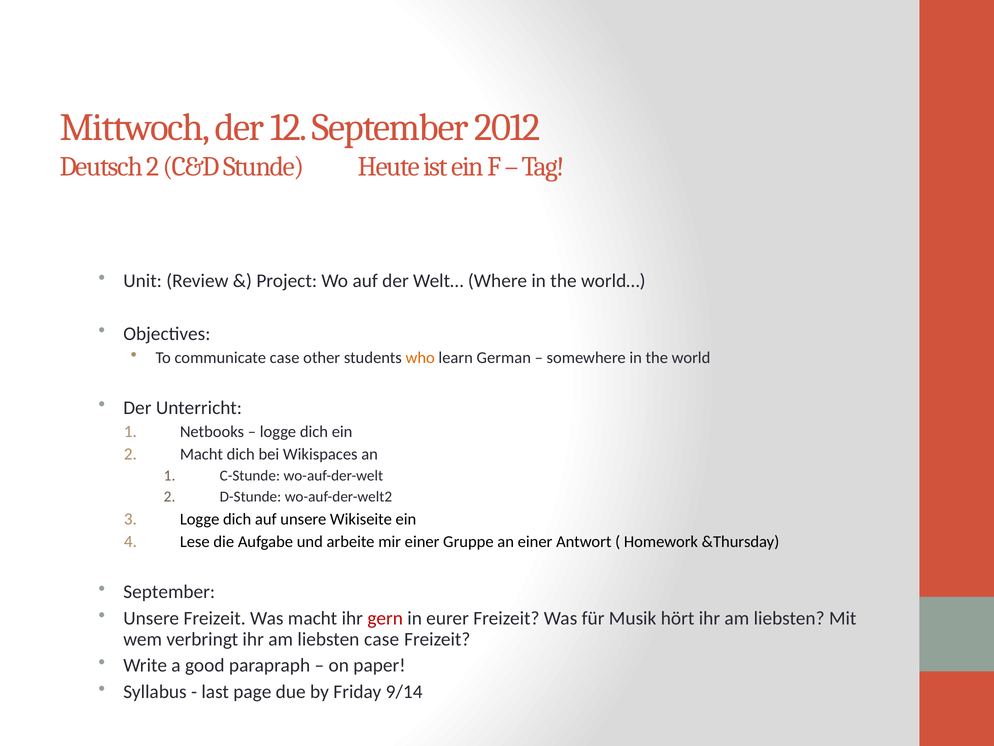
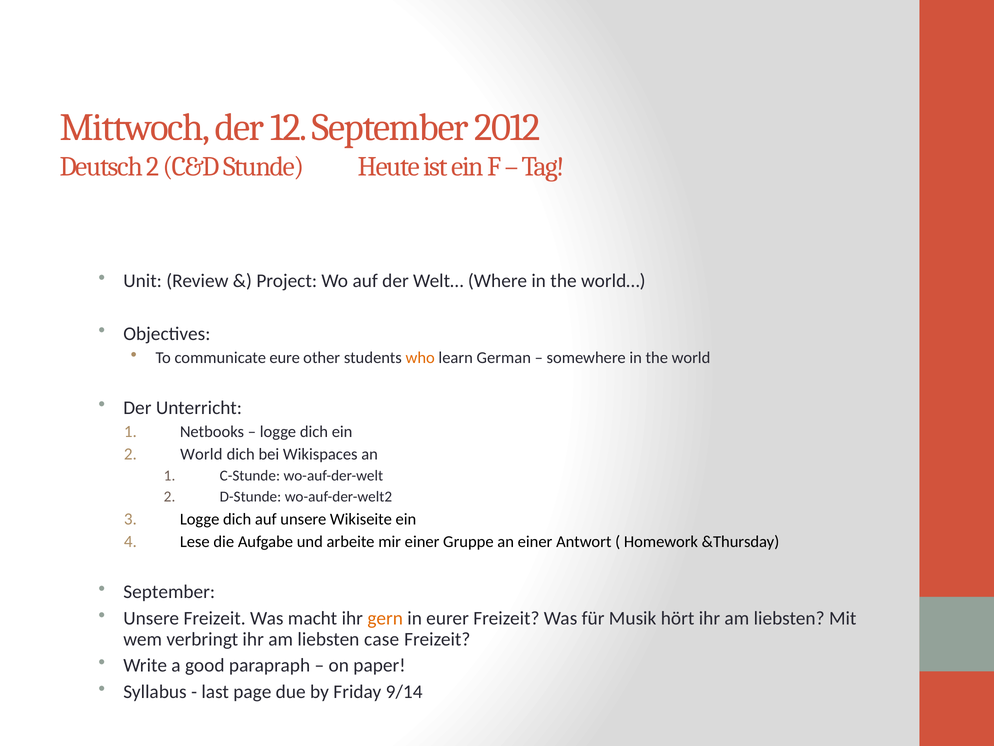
communicate case: case -> eure (285, 357)
2 Macht: Macht -> World (201, 454)
gern colour: red -> orange (385, 618)
